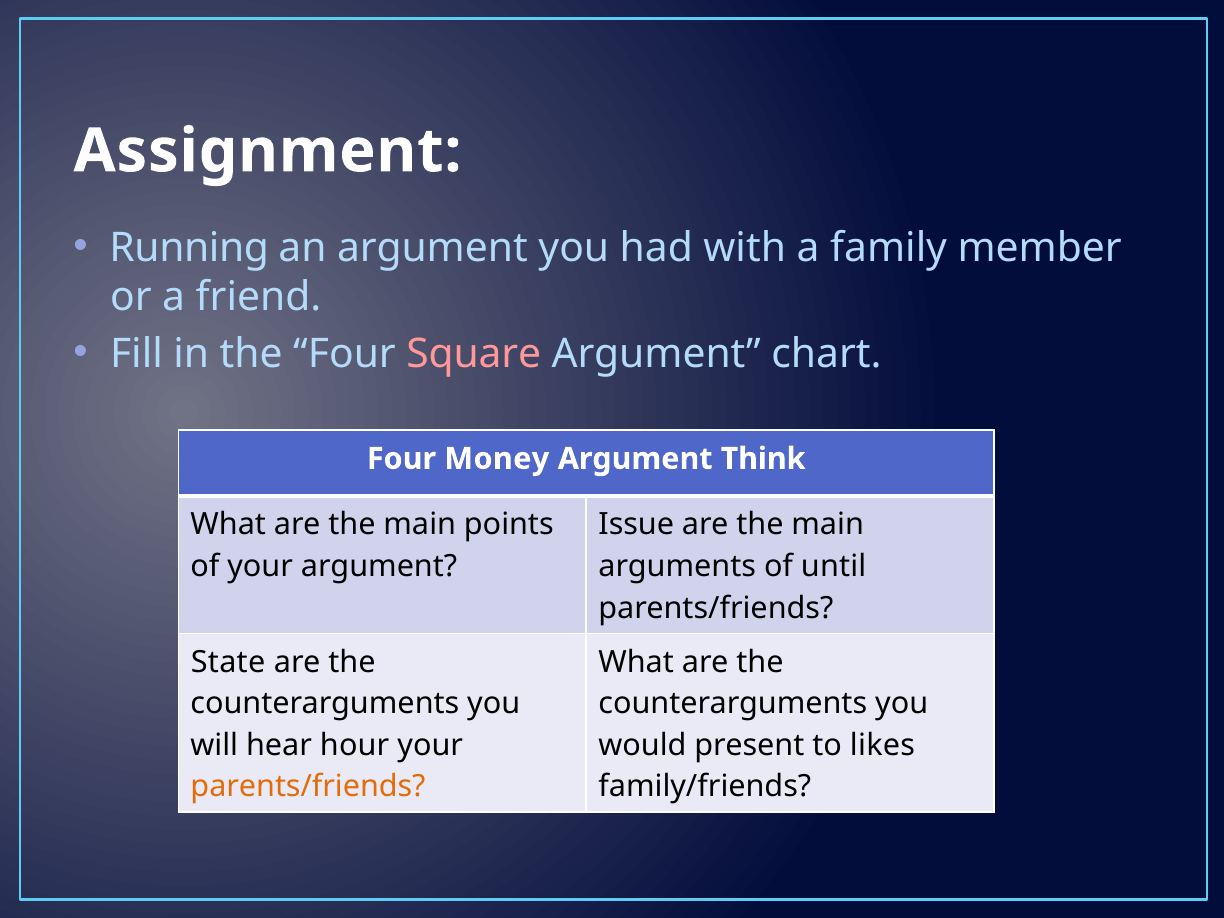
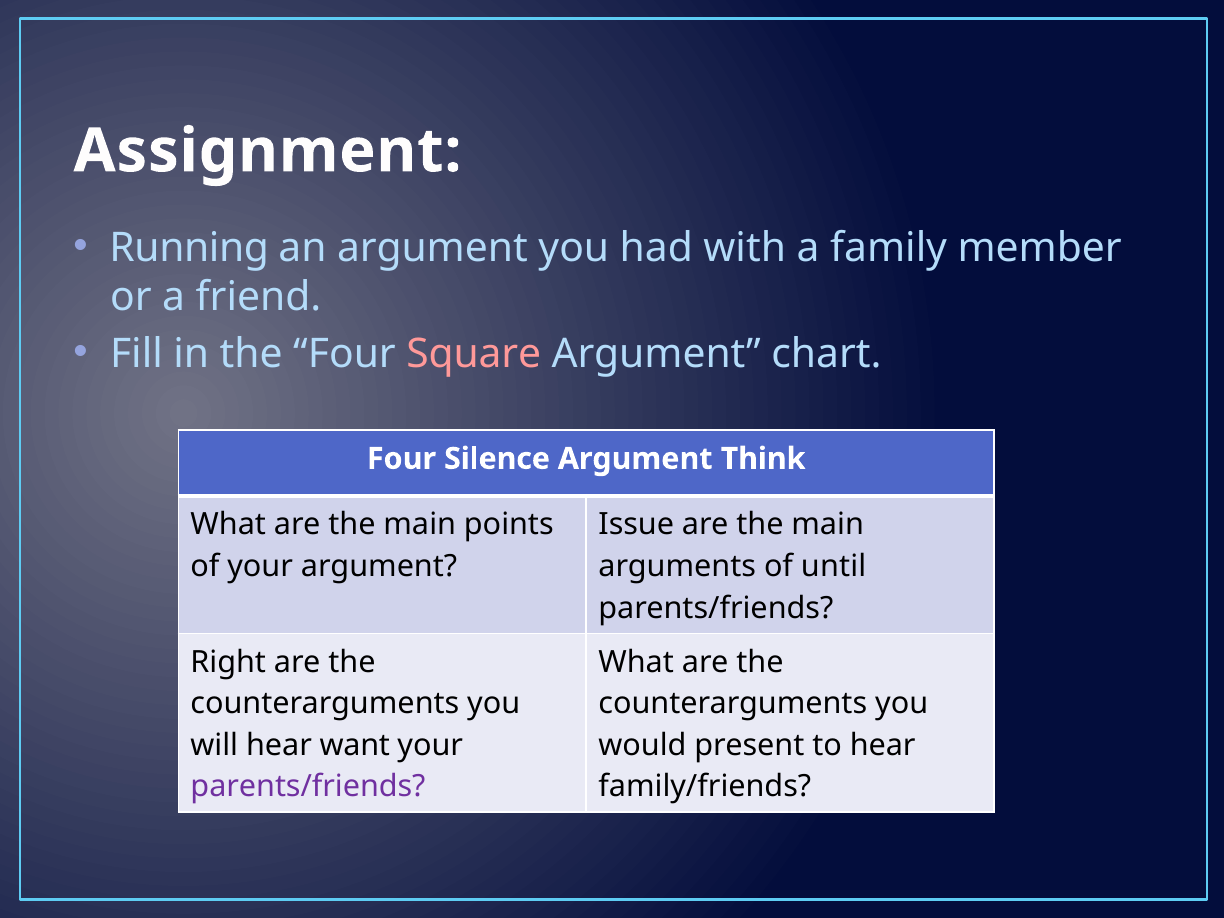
Money: Money -> Silence (497, 459)
State: State -> Right (228, 662)
hour: hour -> want (355, 745)
to likes: likes -> hear (883, 745)
parents/friends colour: orange -> purple (308, 787)
